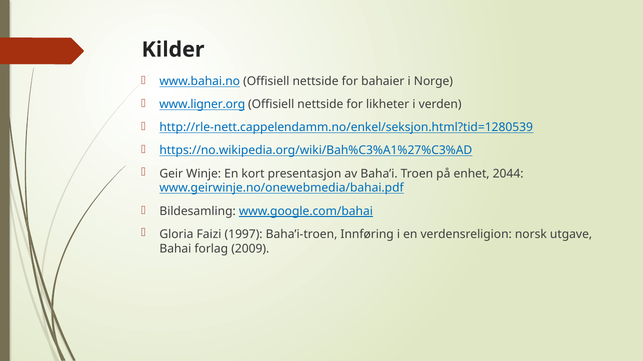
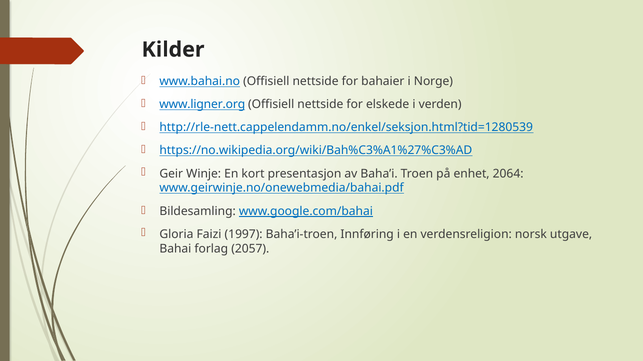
likheter: likheter -> elskede (388, 105)
2044: 2044 -> 2064 (508, 174)
2009: 2009 -> 2057 (250, 249)
